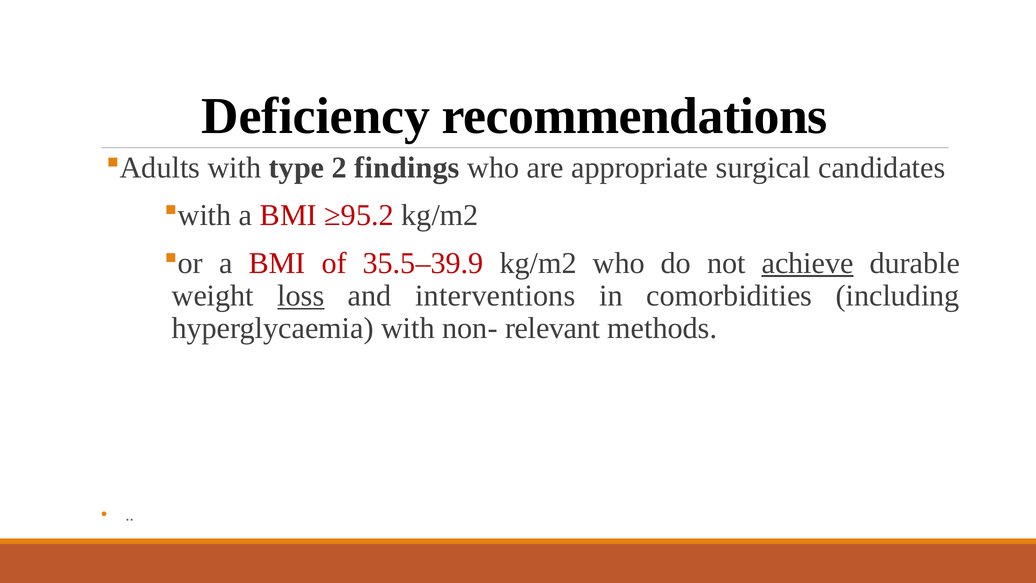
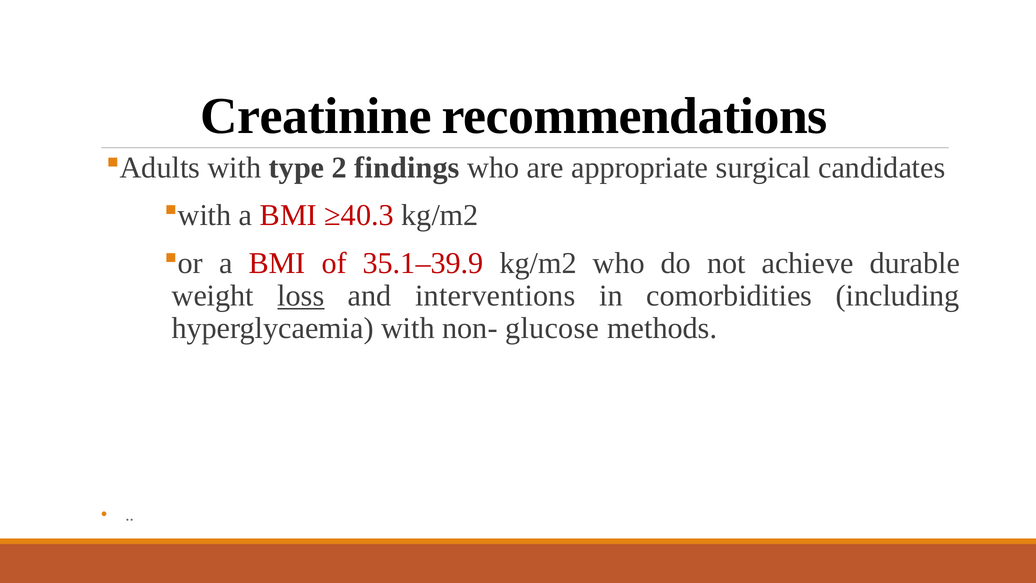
Deficiency: Deficiency -> Creatinine (316, 116)
≥95.2: ≥95.2 -> ≥40.3 (359, 215)
35.5–39.9: 35.5–39.9 -> 35.1–39.9 (423, 263)
achieve underline: present -> none (808, 263)
relevant: relevant -> glucose (552, 328)
